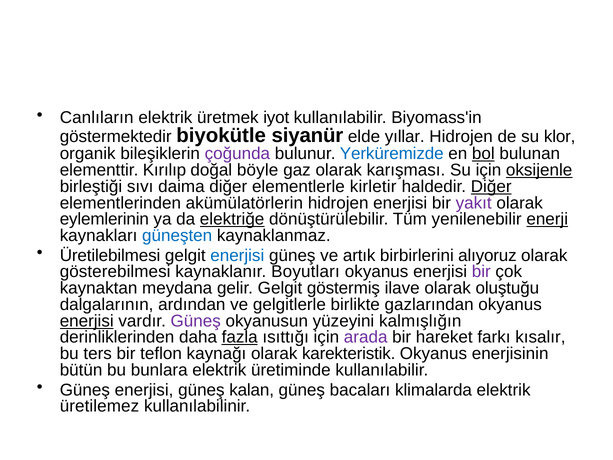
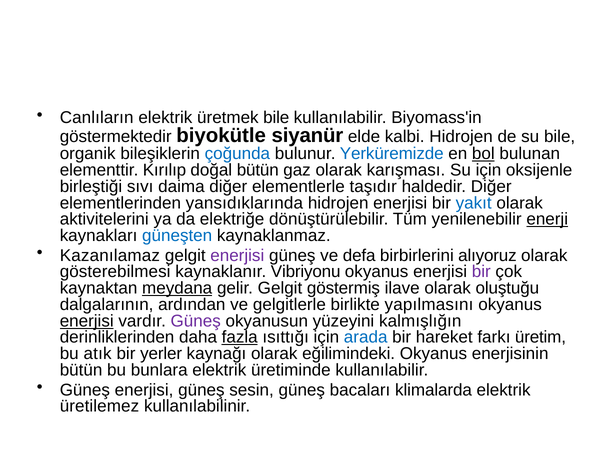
üretmek iyot: iyot -> bile (276, 118)
yıllar: yıllar -> kalbi (405, 137)
su klor: klor -> bile (560, 137)
çoğunda colour: purple -> blue (237, 154)
doğal böyle: böyle -> bütün (258, 170)
oksijenle underline: present -> none (539, 170)
kirletir: kirletir -> taşıdır (373, 187)
Diğer underline: present -> none (491, 187)
akümülatörlerin: akümülatörlerin -> yansıdıklarında (244, 203)
yakıt colour: purple -> blue (474, 203)
eylemlerinin: eylemlerinin -> aktivitelerini (104, 219)
elektriğe underline: present -> none (232, 219)
Üretilebilmesi: Üretilebilmesi -> Kazanılamaz (110, 255)
enerjisi colour: blue -> purple (237, 255)
artık: artık -> defa (359, 255)
Boyutları: Boyutları -> Vibriyonu (306, 272)
meydana underline: none -> present (177, 288)
gazlarından: gazlarından -> yapılmasını (429, 304)
arada colour: purple -> blue (366, 337)
kısalır: kısalır -> üretim (540, 337)
ters: ters -> atık (98, 354)
teflon: teflon -> yerler (161, 354)
karekteristik: karekteristik -> eğilimindeki (349, 354)
kalan: kalan -> sesin (252, 390)
